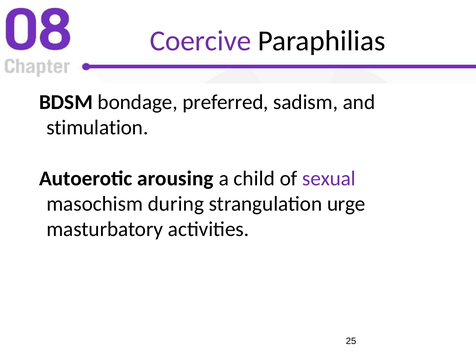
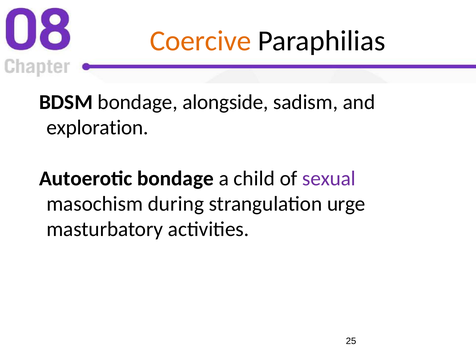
Coercive colour: purple -> orange (201, 41)
preferred: preferred -> alongside (226, 102)
stimulation: stimulation -> exploration (97, 128)
Autoerotic arousing: arousing -> bondage (175, 178)
